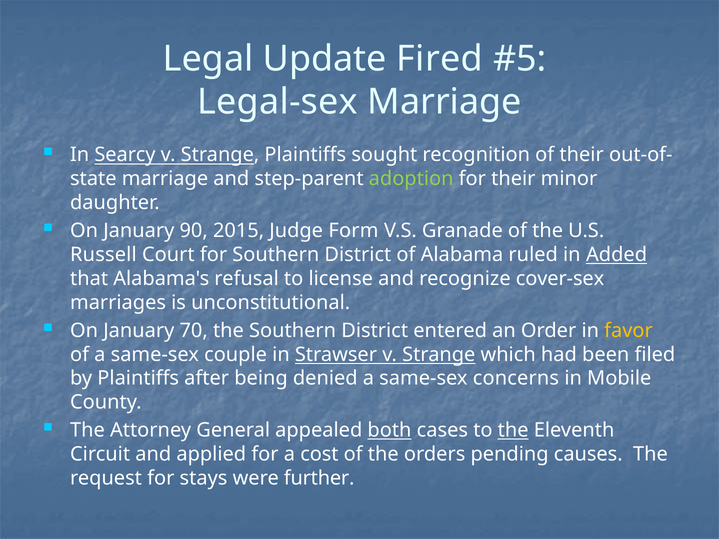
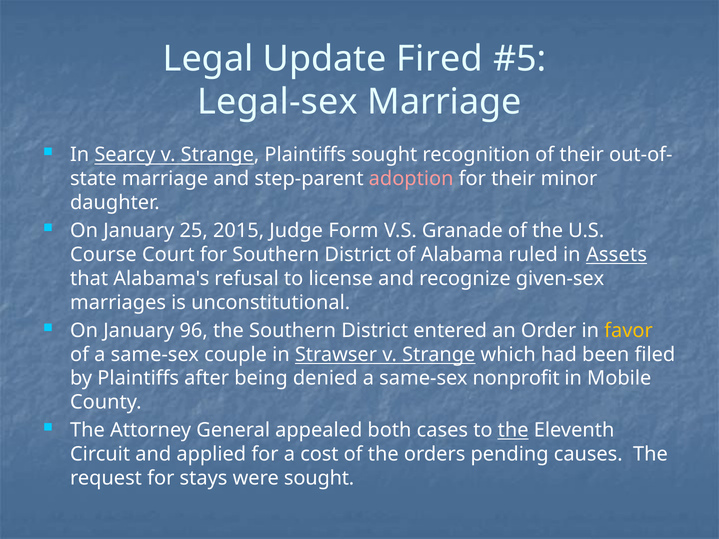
adoption colour: light green -> pink (411, 179)
90: 90 -> 25 (194, 231)
Russell: Russell -> Course (103, 255)
Added: Added -> Assets (616, 255)
cover-sex: cover-sex -> given-sex (560, 279)
70: 70 -> 96 (194, 331)
concerns: concerns -> nonprofit (516, 379)
both underline: present -> none (389, 430)
were further: further -> sought (319, 478)
